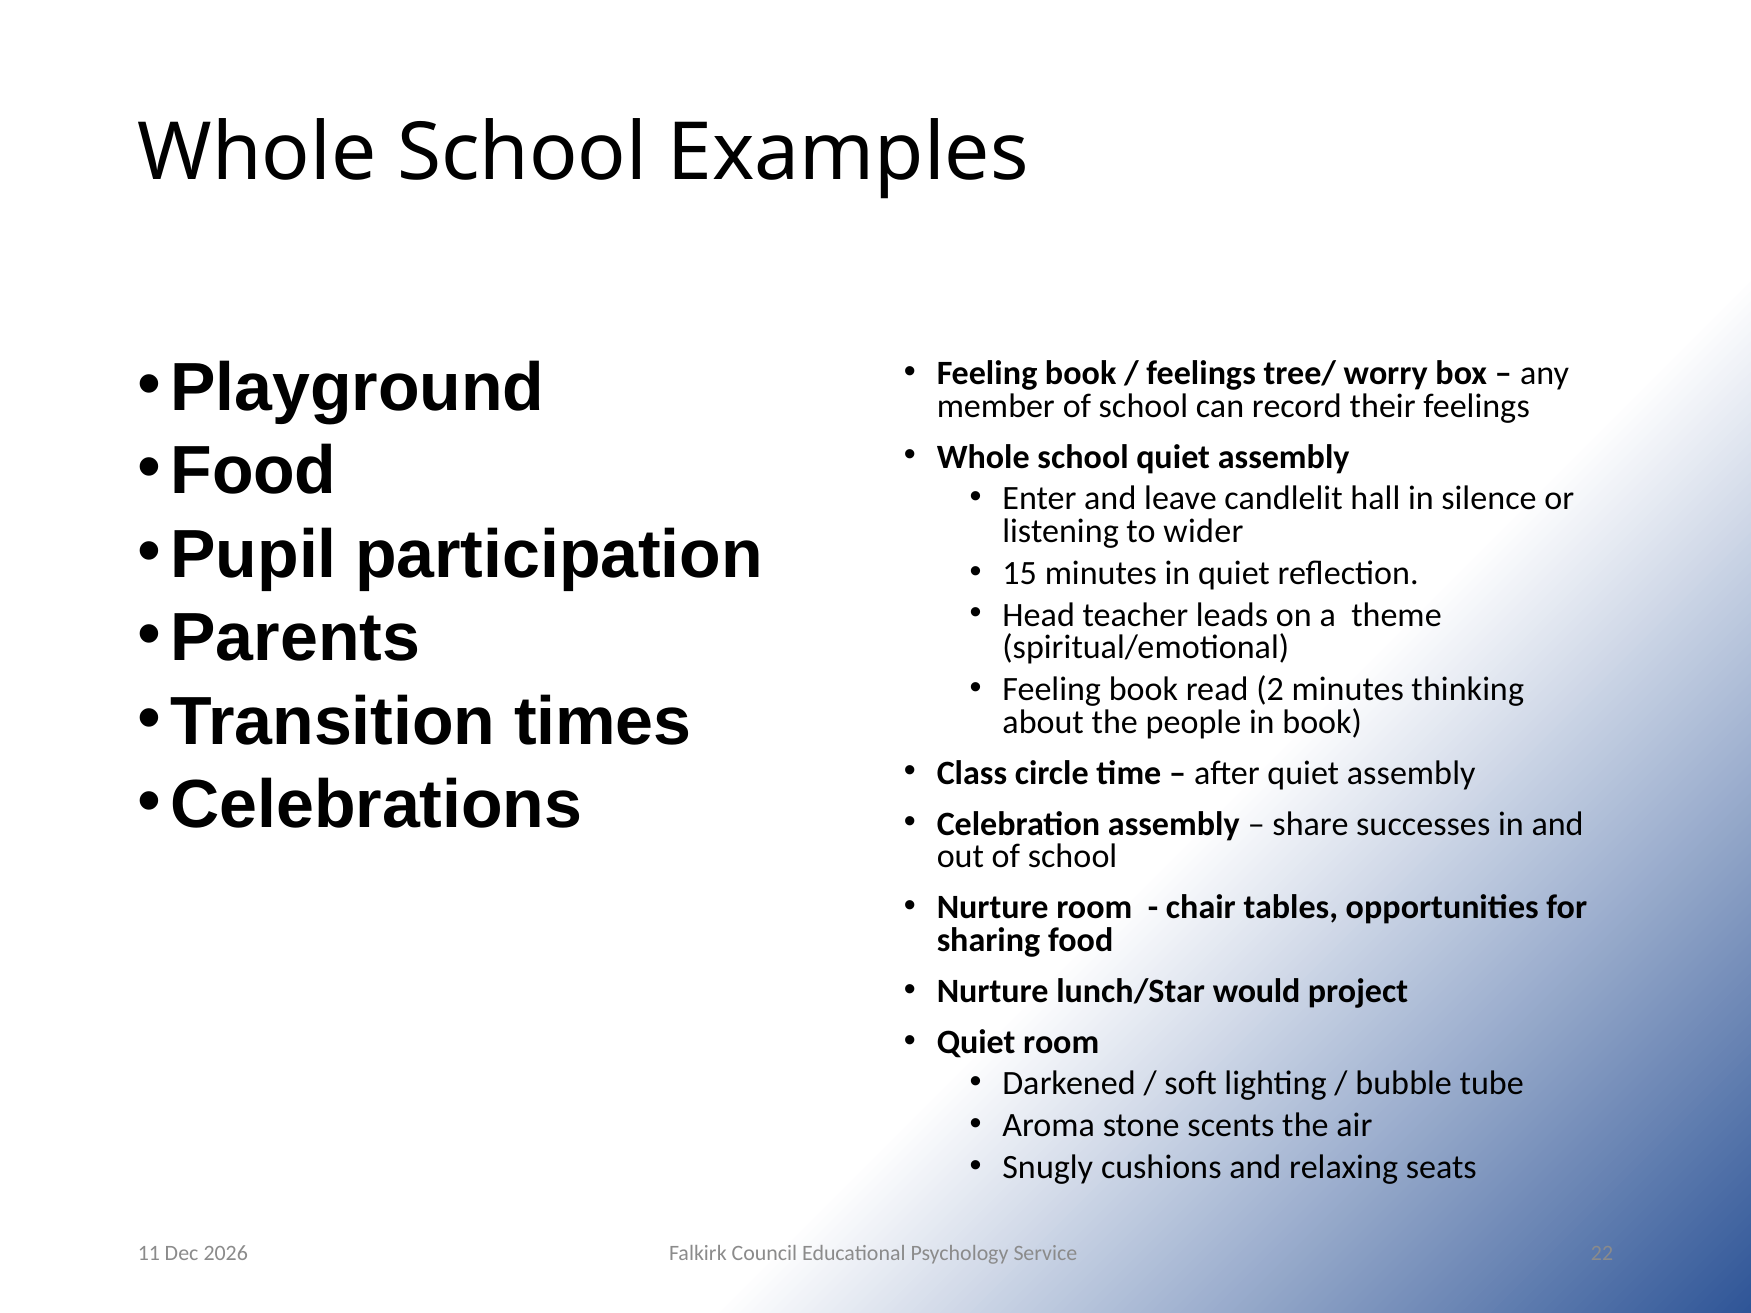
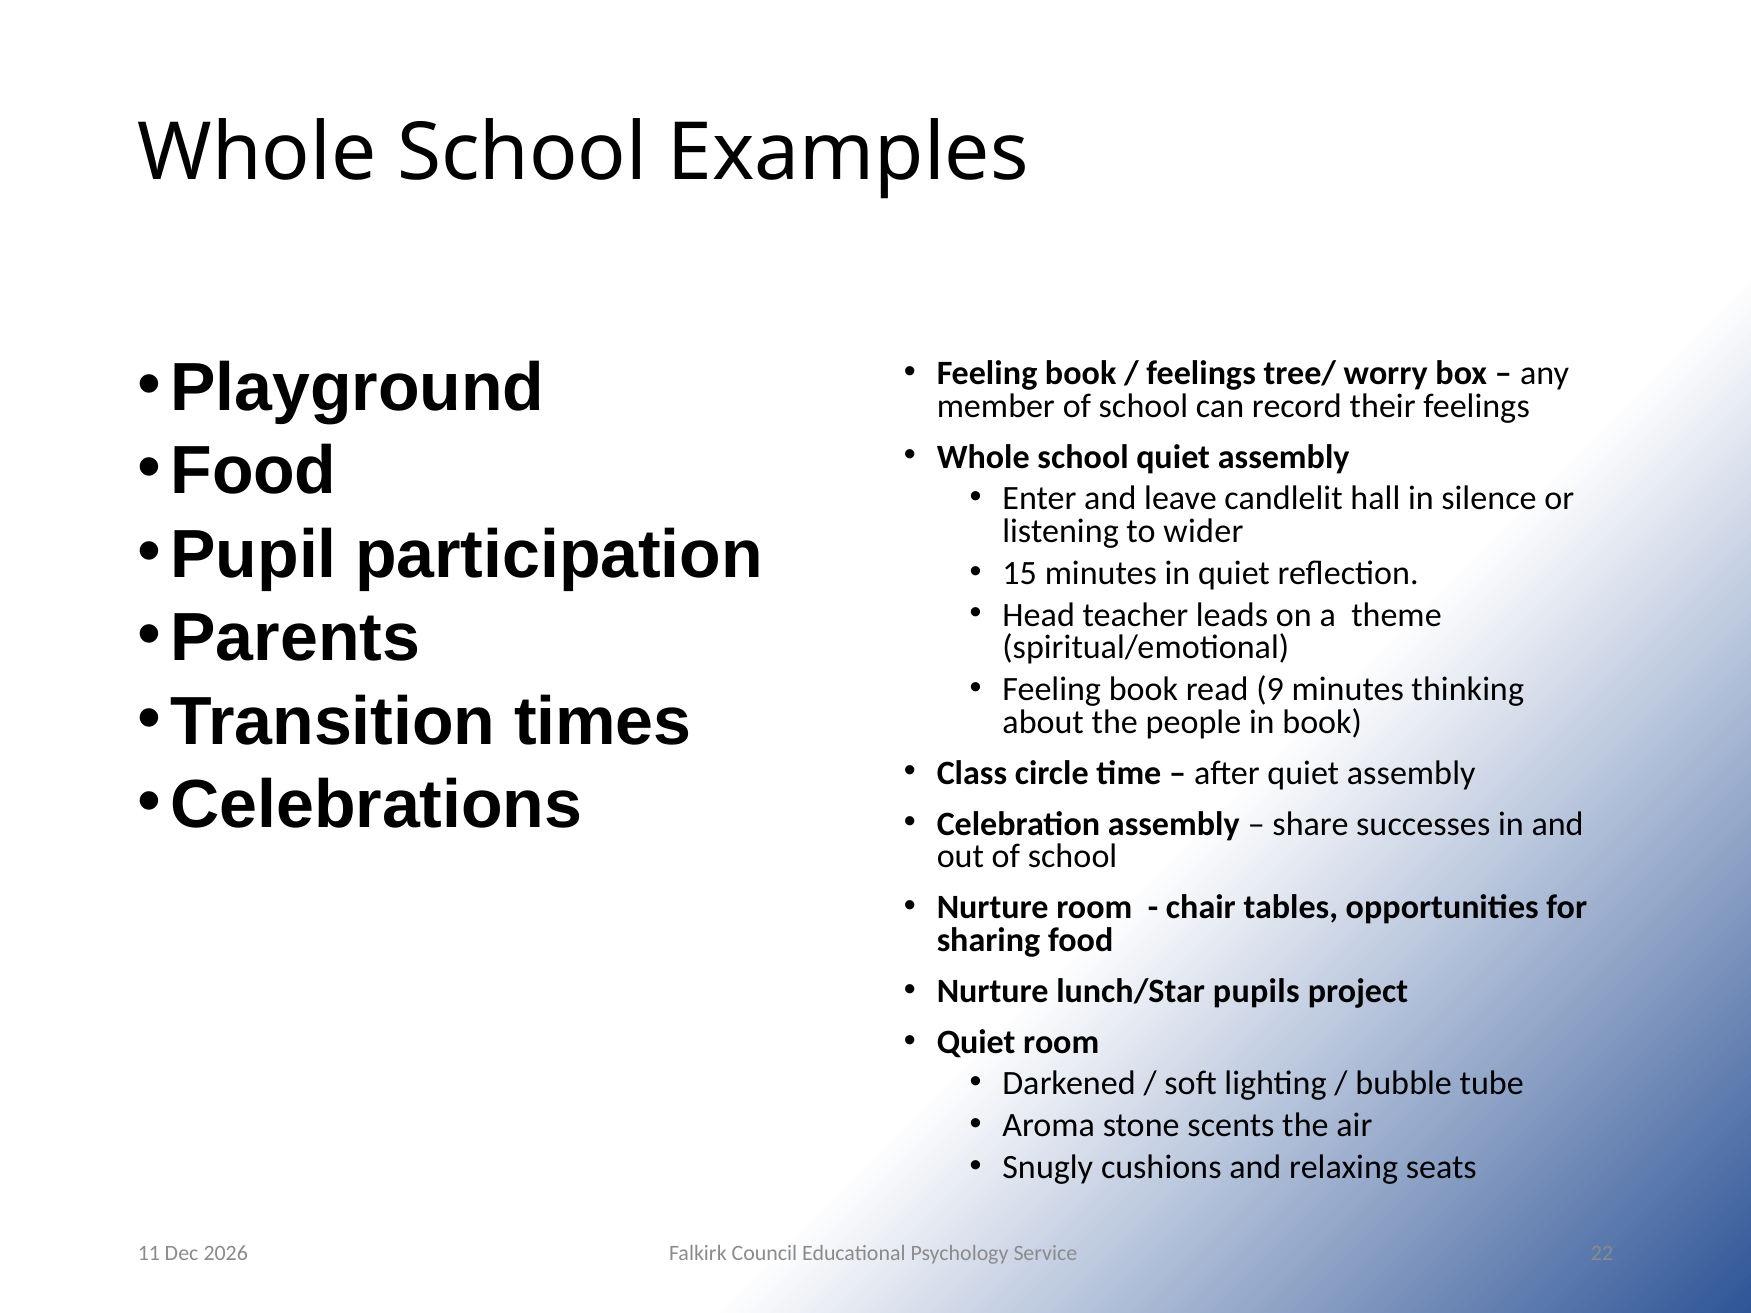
2: 2 -> 9 (1270, 689)
would: would -> pupils (1256, 991)
